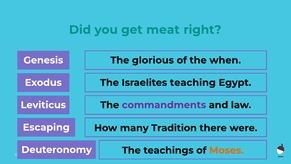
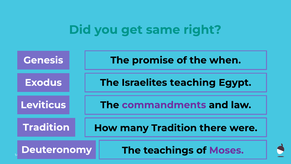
meat: meat -> same (163, 30)
glorious: glorious -> promise (153, 60)
Escaping: Escaping -> Tradition (46, 127)
Moses colour: orange -> purple (226, 150)
